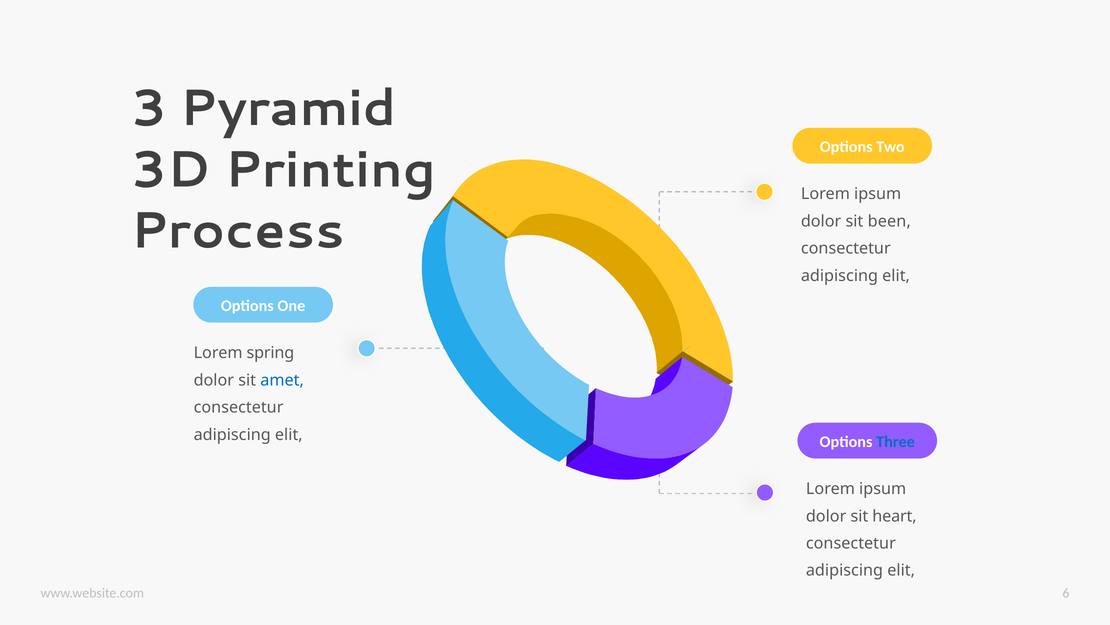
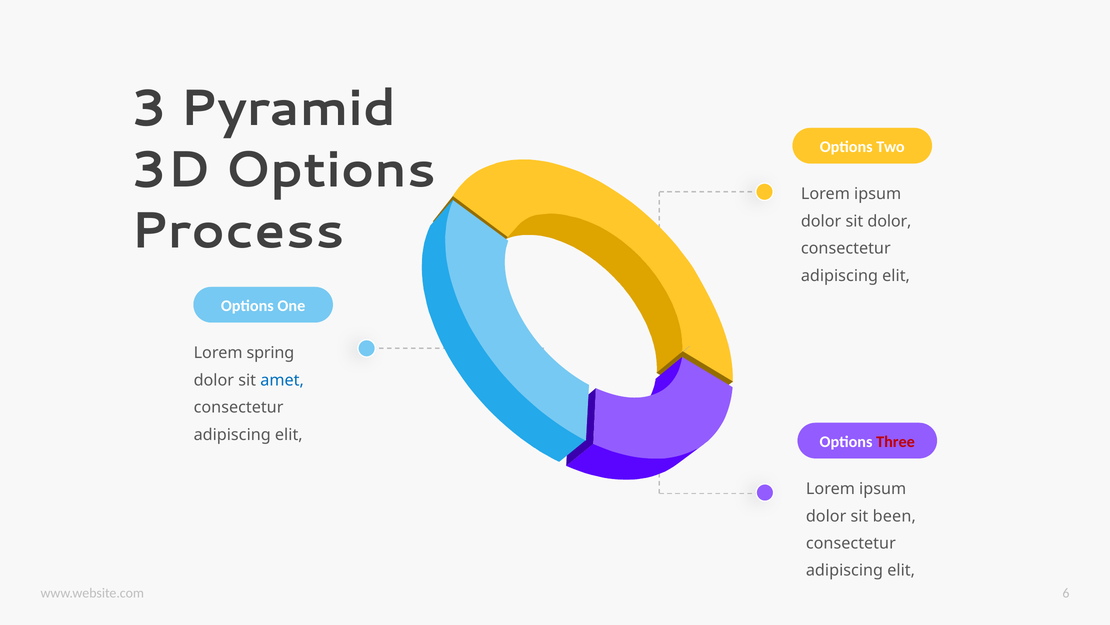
3D Printing: Printing -> Options (330, 170)
sit been: been -> dolor (889, 221)
Three colour: blue -> red (896, 441)
heart: heart -> been (894, 516)
